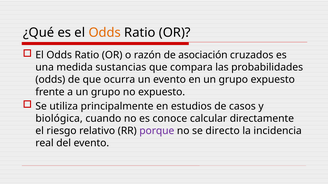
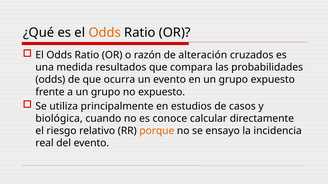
asociación: asociación -> alteración (203, 55)
sustancias: sustancias -> resultados (121, 68)
porque colour: purple -> orange (157, 131)
directo: directo -> ensayo (223, 131)
